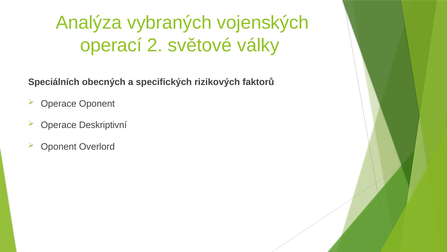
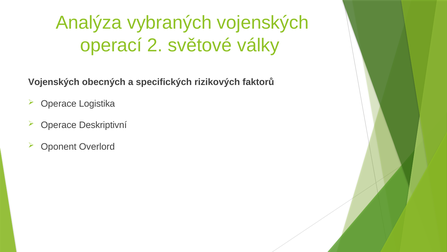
Speciálních: Speciálních -> Vojenských (54, 82)
Operace Oponent: Oponent -> Logistika (97, 103)
